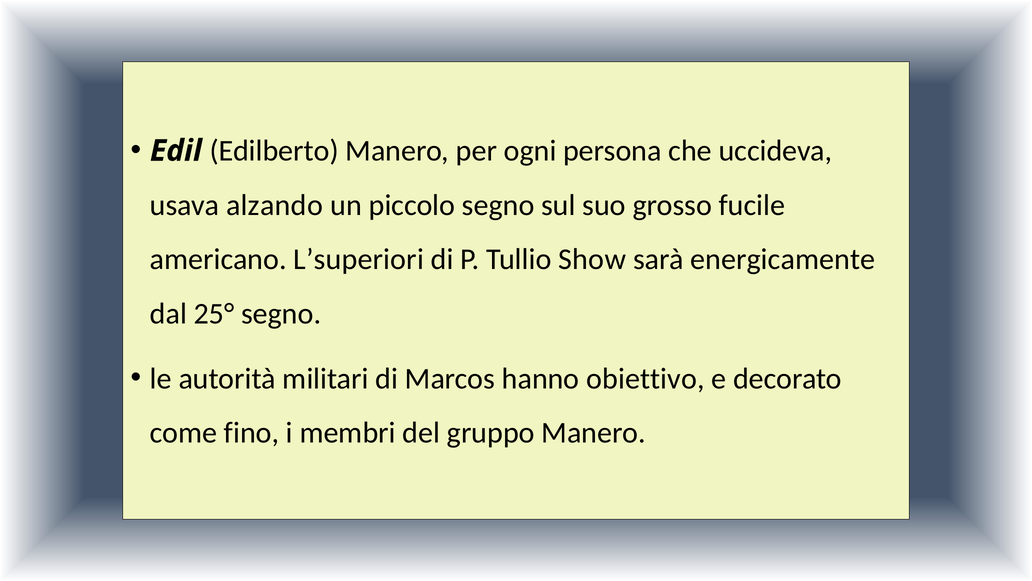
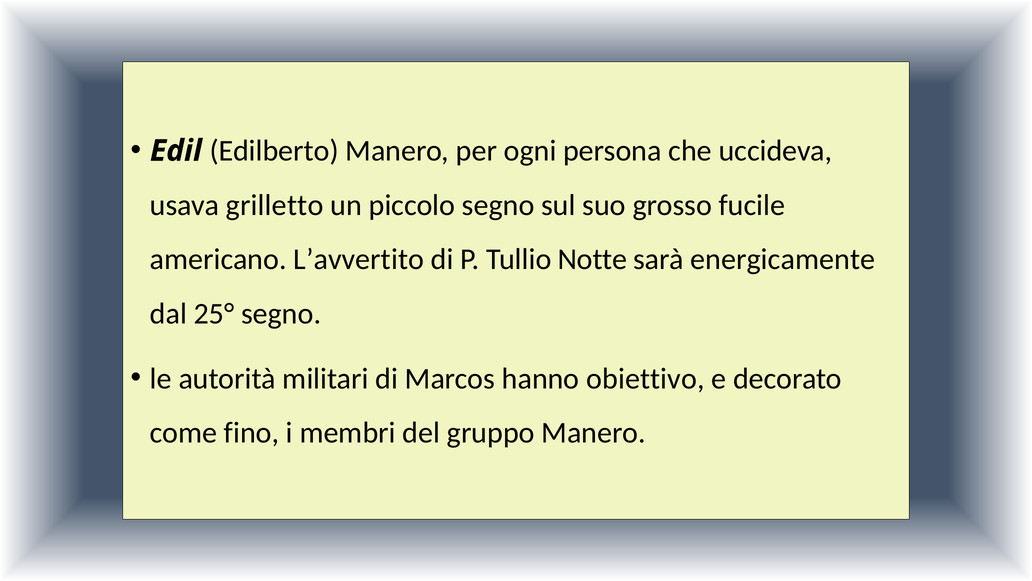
alzando: alzando -> grilletto (275, 205)
L’superiori: L’superiori -> L’avvertito (359, 259)
Show: Show -> Notte (592, 259)
